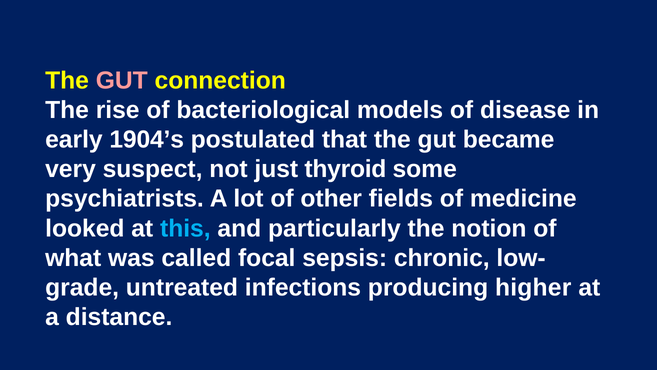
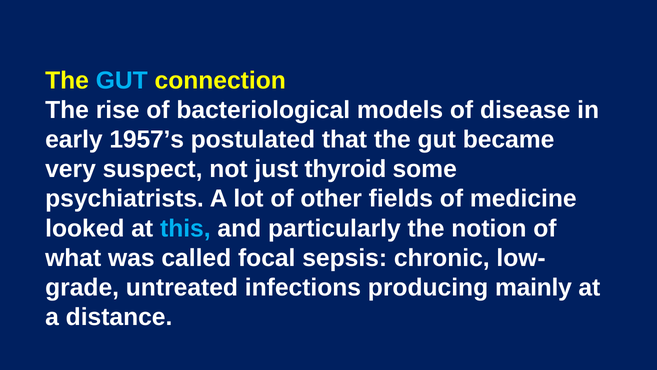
GUT colour: pink -> light blue (122, 80)
1904’s: 1904’s -> 1957’s (147, 139)
higher: higher -> mainly (533, 287)
